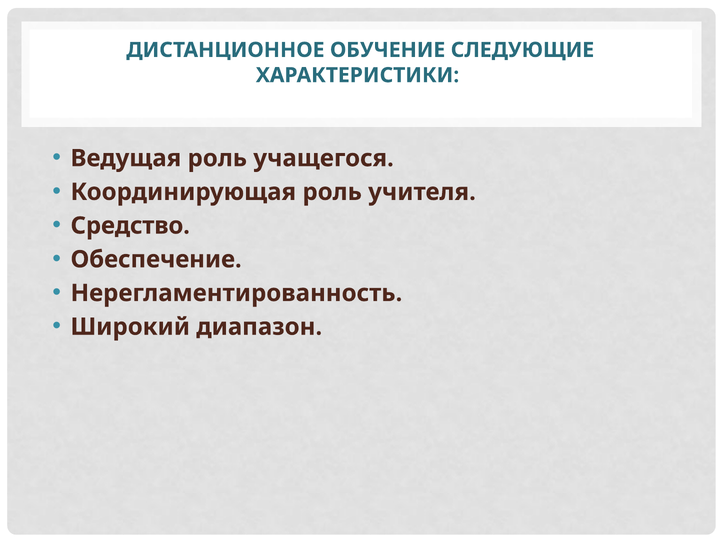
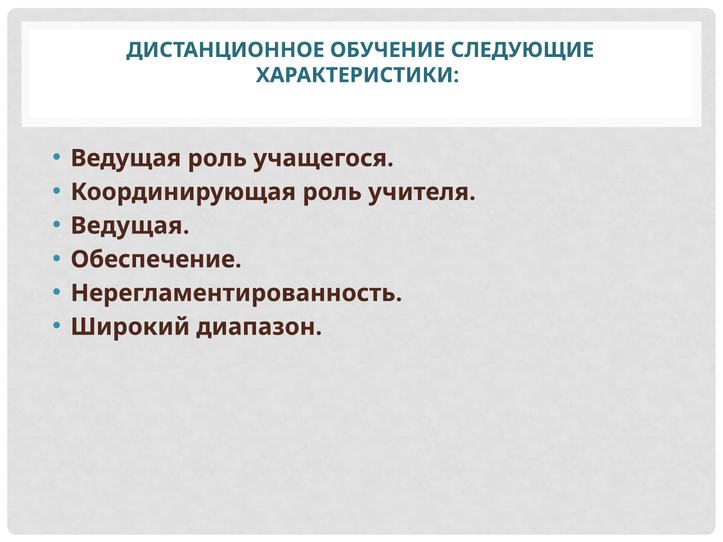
Средство: Средство -> Ведущая (130, 226)
